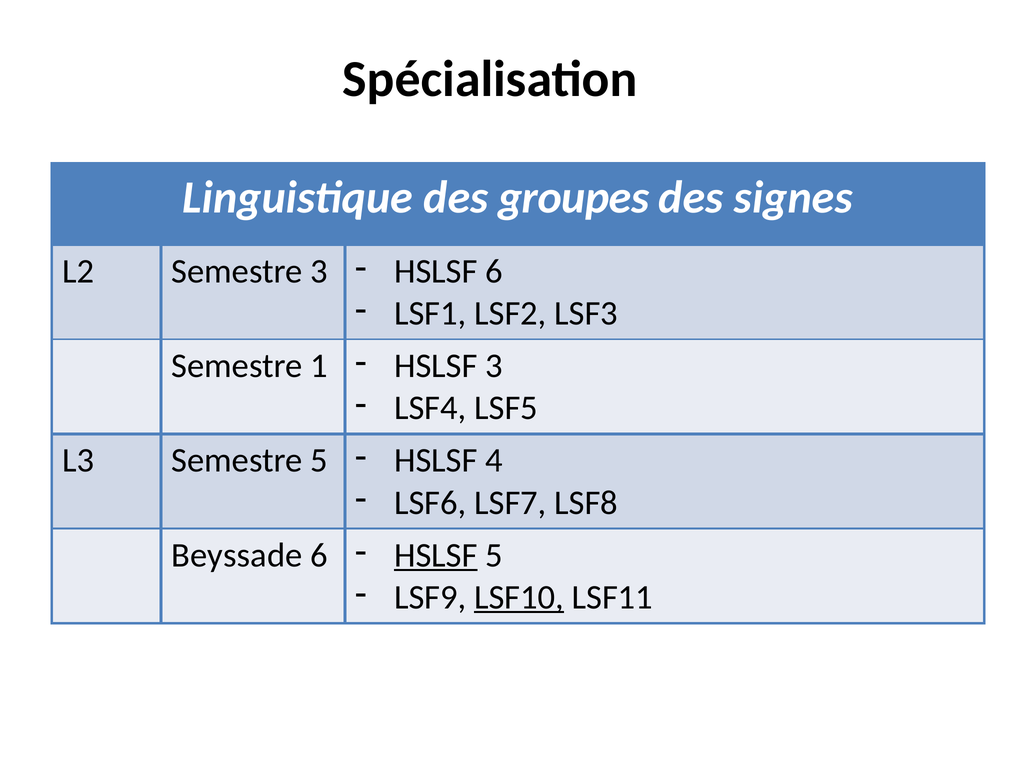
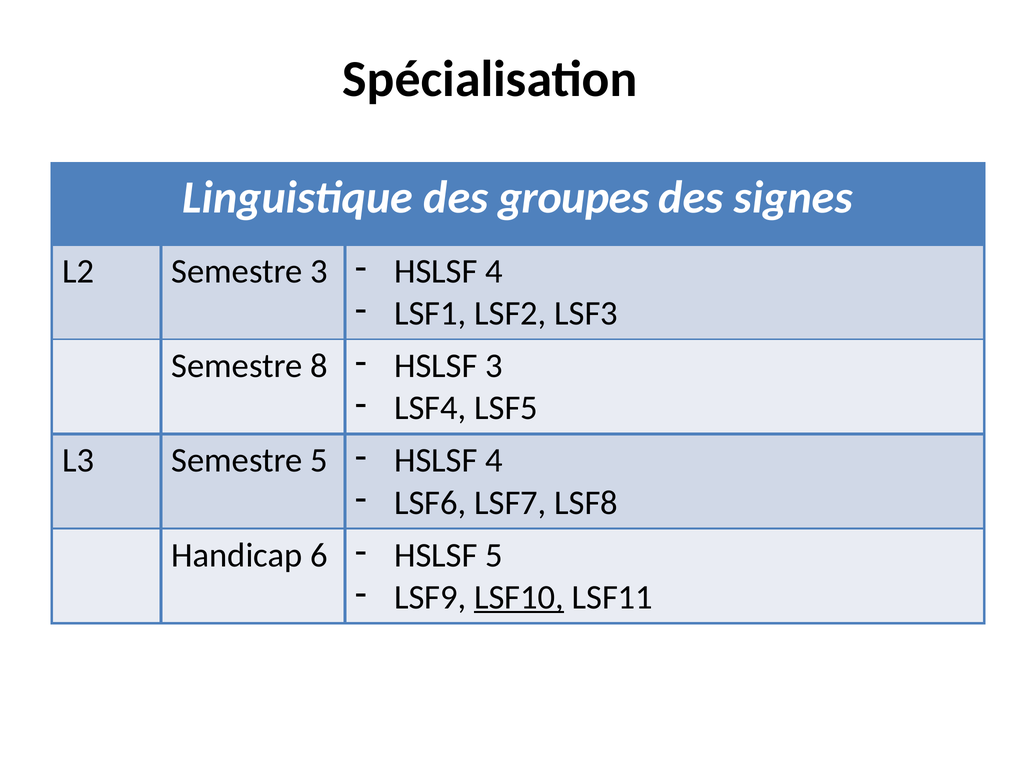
6: 6 -> 4 (494, 271)
1: 1 -> 8 (319, 366)
Beyssade: Beyssade -> Handicap (237, 555)
HSLSF underline: present -> none (436, 555)
